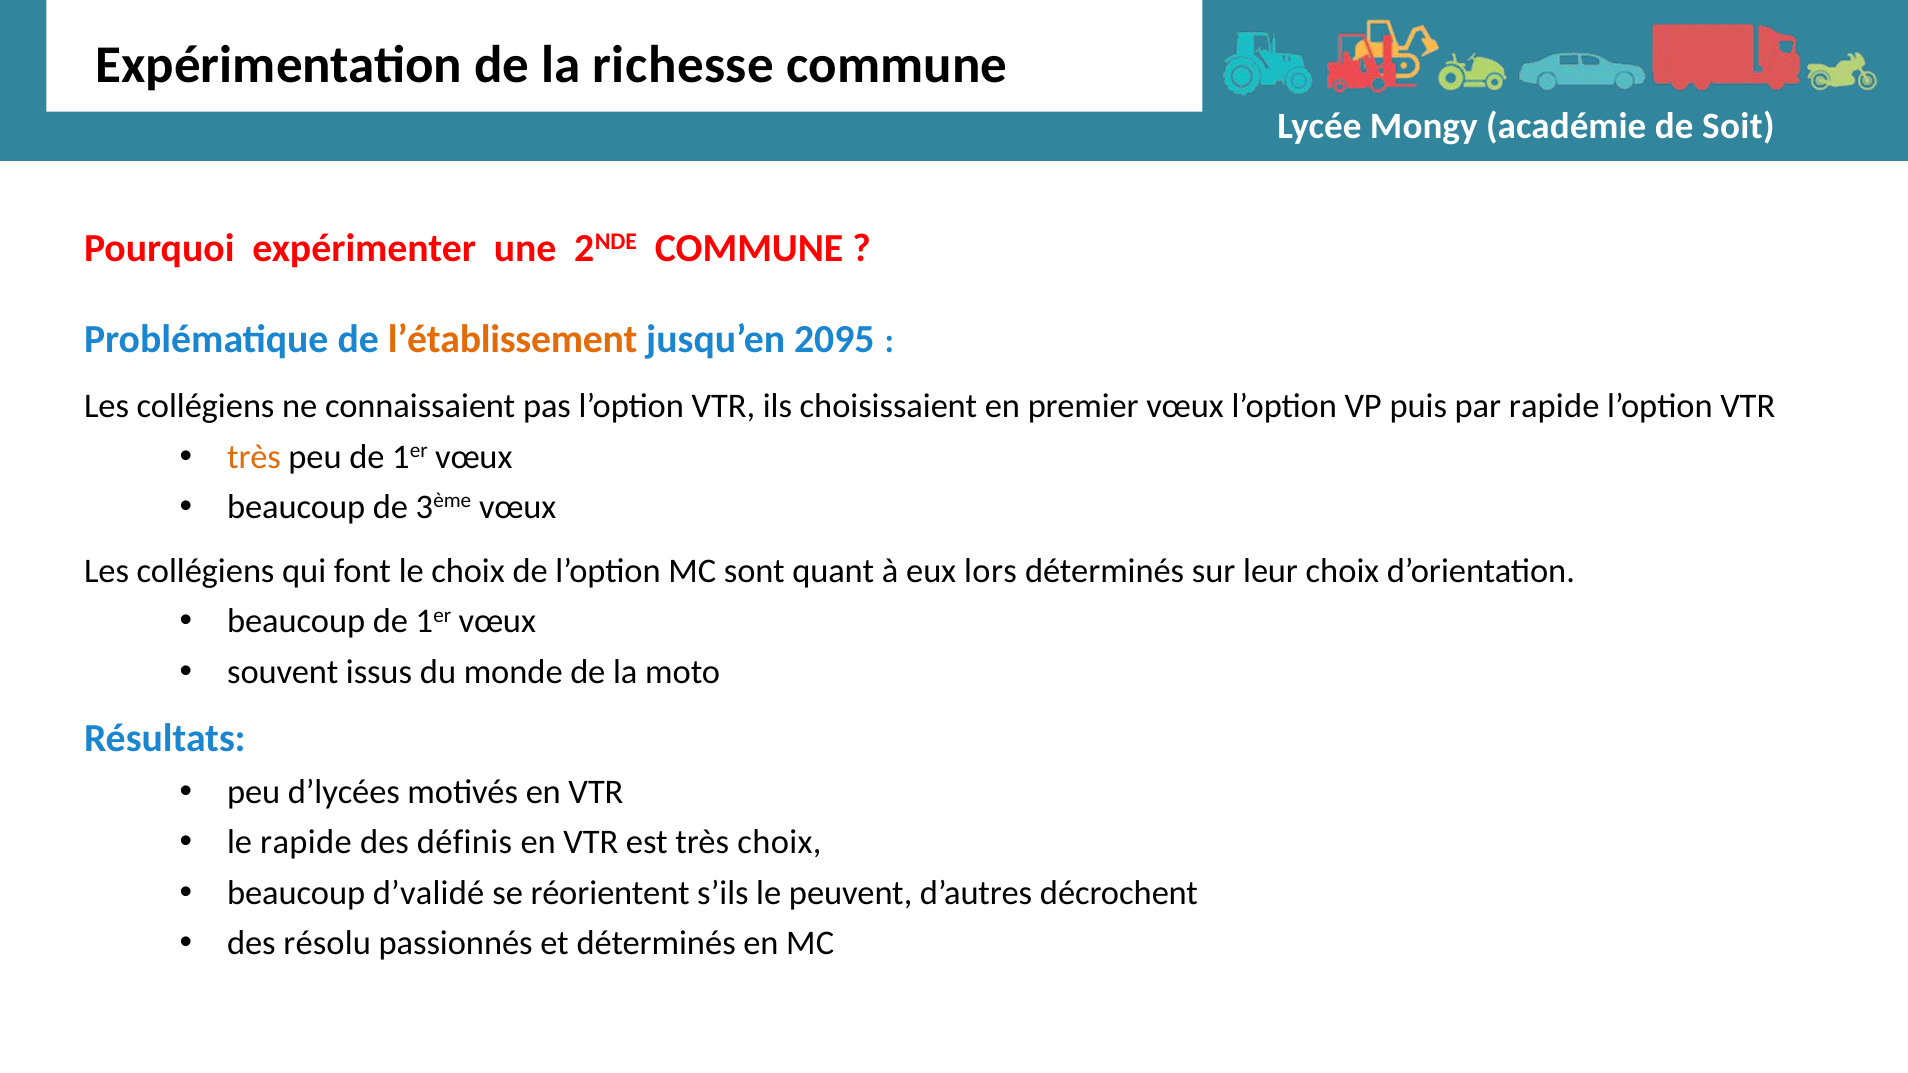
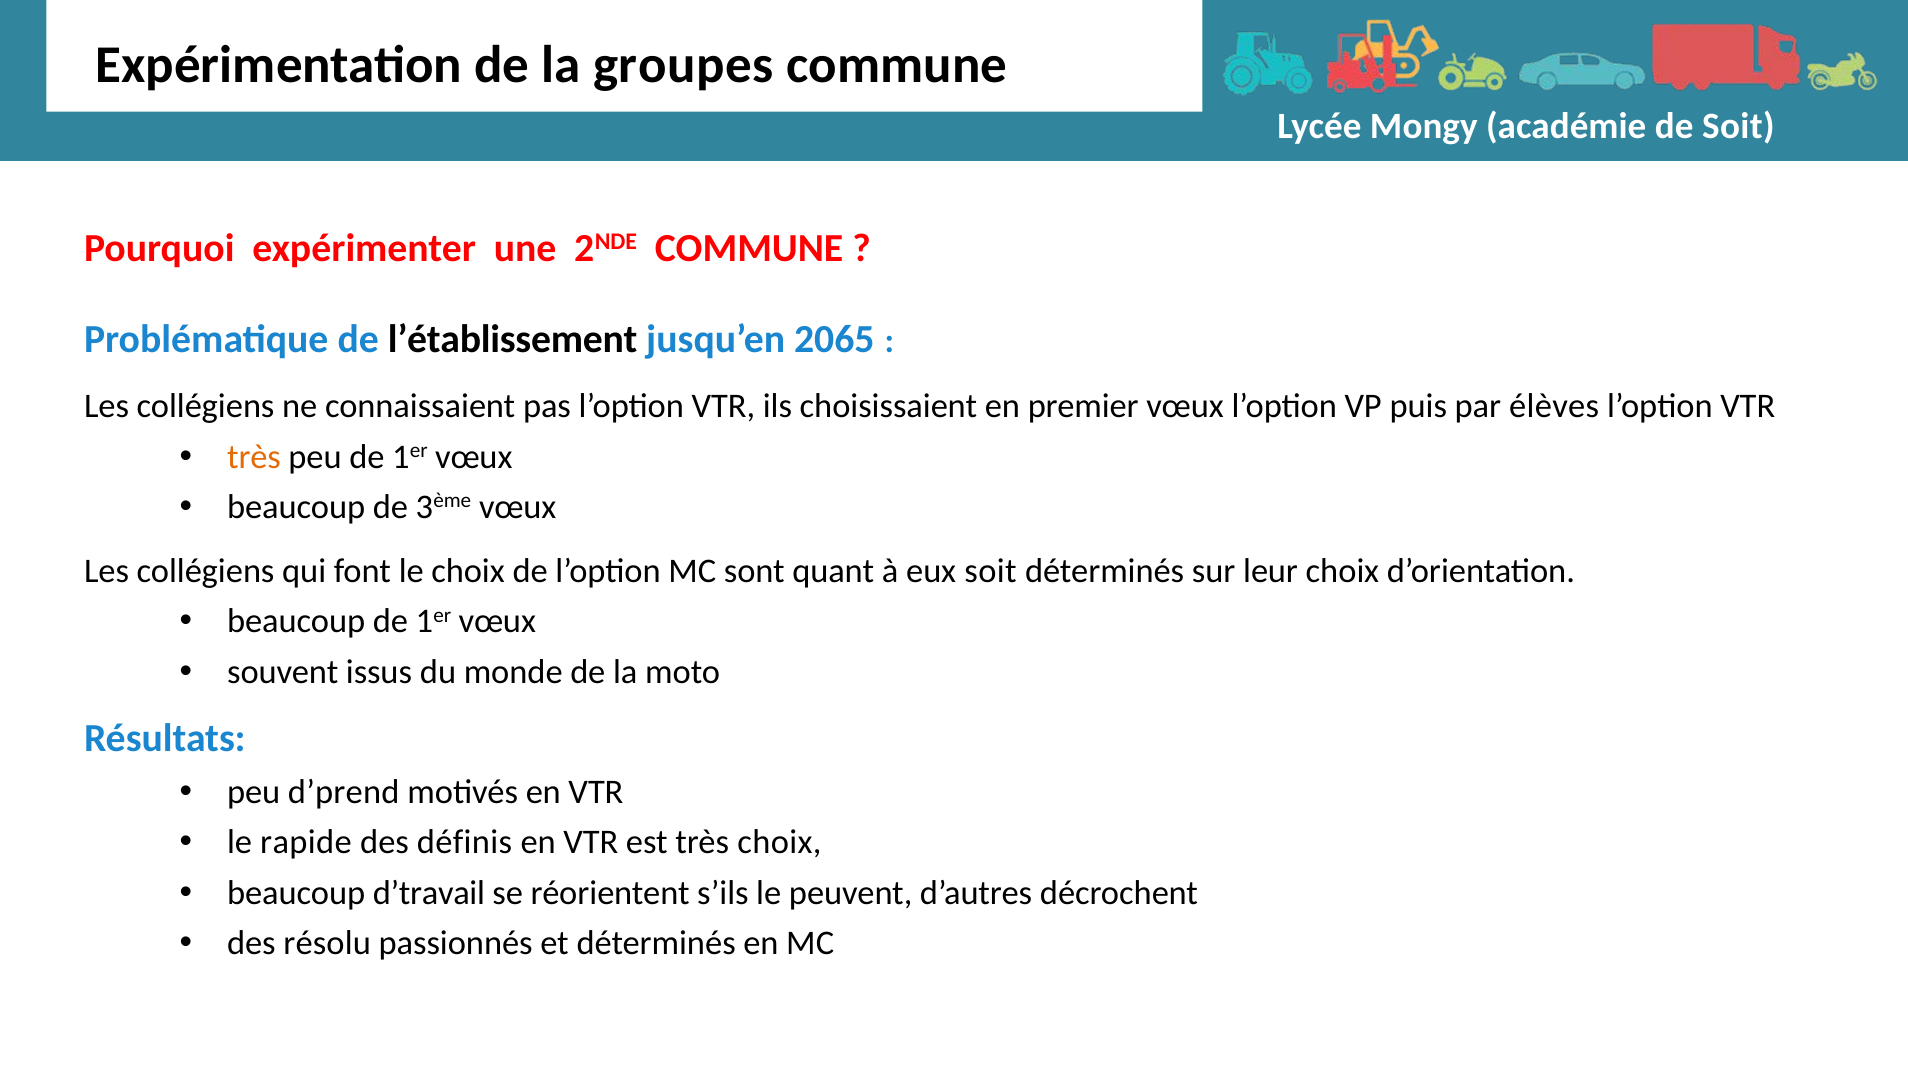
richesse: richesse -> groupes (683, 65)
l’établissement colour: orange -> black (513, 340)
2095: 2095 -> 2065 (834, 340)
par rapide: rapide -> élèves (1554, 407)
eux lors: lors -> soit (991, 571)
d’lycées: d’lycées -> d’prend (344, 792)
d’validé: d’validé -> d’travail (429, 893)
